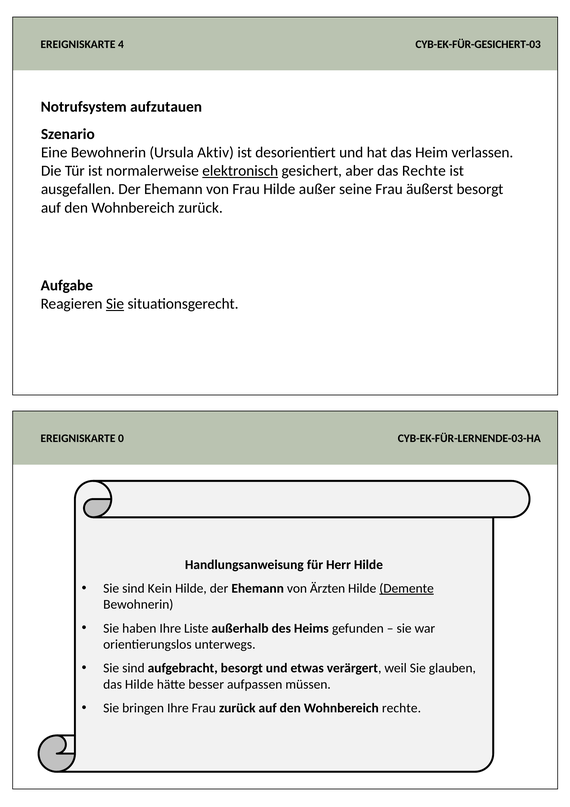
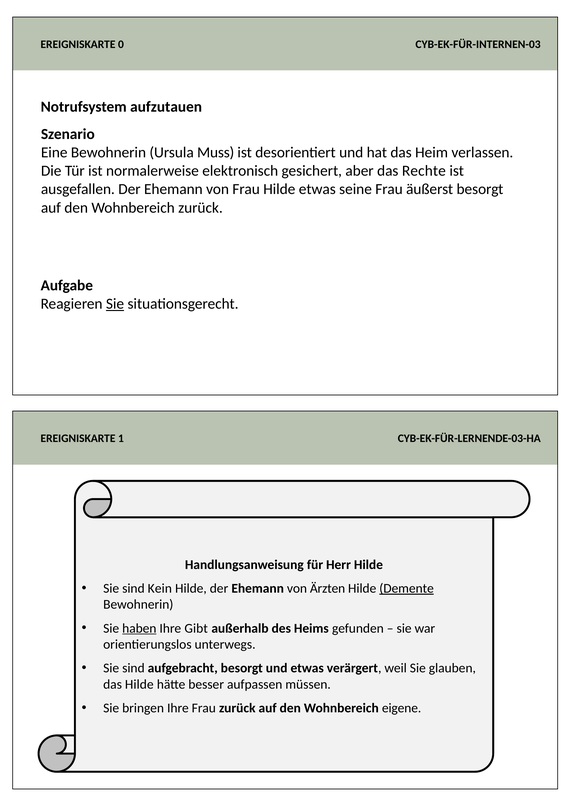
4: 4 -> 0 (121, 44)
CYB-EK-FÜR-GESICHERT-03: CYB-EK-FÜR-GESICHERT-03 -> CYB-EK-FÜR-INTERNEN-03 (478, 44)
Aktiv: Aktiv -> Muss (216, 152)
elektronisch underline: present -> none (240, 171)
Hilde außer: außer -> etwas (317, 189)
0: 0 -> 1 (121, 438)
haben underline: none -> present (139, 628)
Liste: Liste -> Gibt (196, 628)
Wohnbereich rechte: rechte -> eigene (402, 708)
